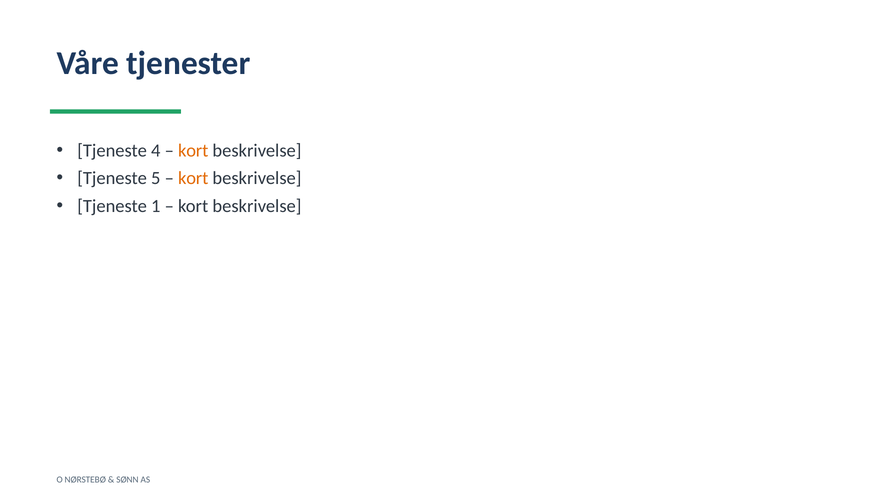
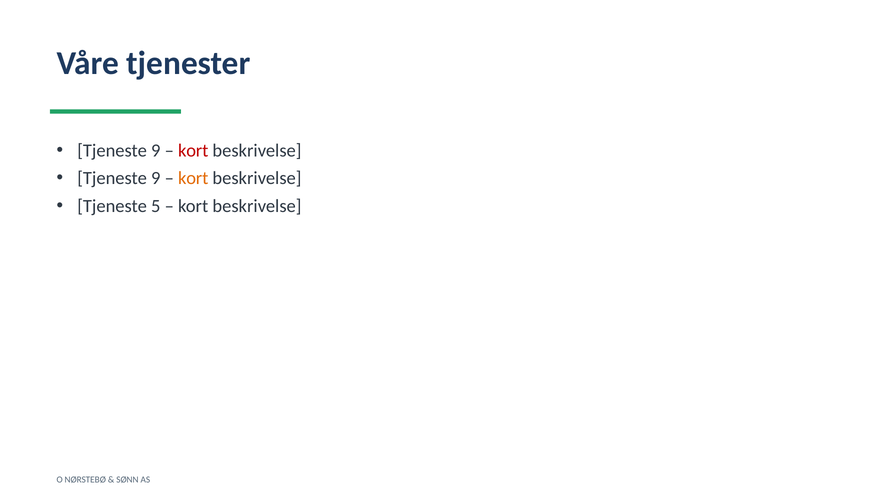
4: 4 -> 9 (156, 150)
kort colour: orange -> red (193, 150)
5: 5 -> 9 (156, 178)
1: 1 -> 5 (156, 206)
